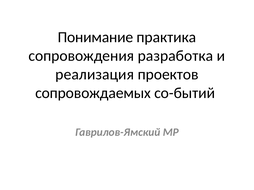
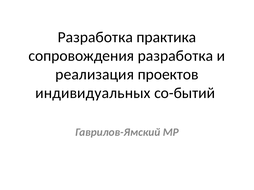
Понимание: Понимание -> Разработка (95, 37)
сопровождаемых: сопровождаемых -> индивидуальных (93, 93)
